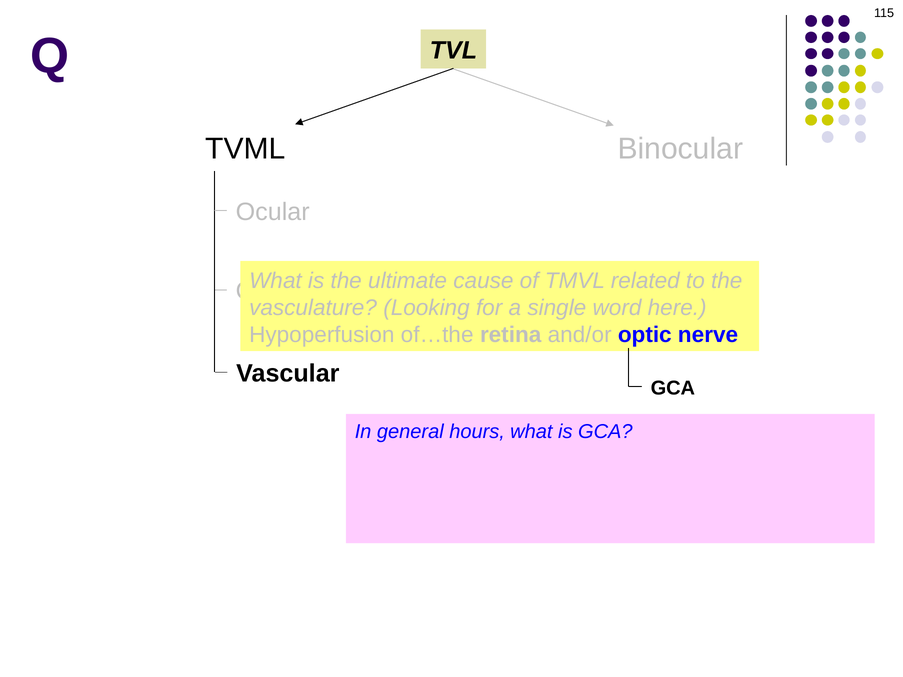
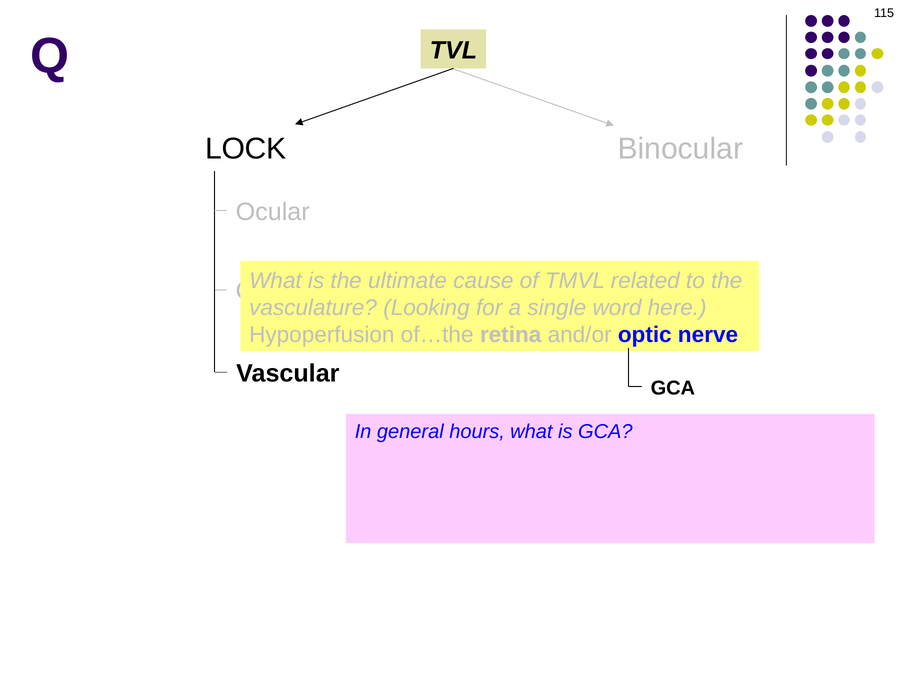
TVML: TVML -> LOCK (246, 149)
